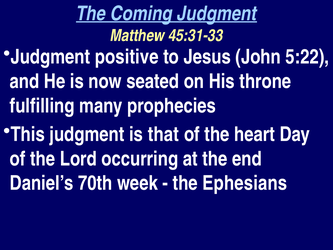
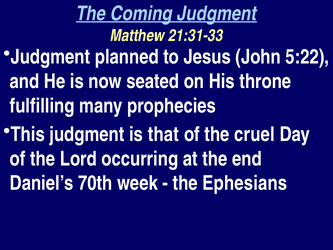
45:31-33: 45:31-33 -> 21:31-33 (196, 36)
positive: positive -> planned (127, 57)
heart: heart -> cruel (254, 134)
